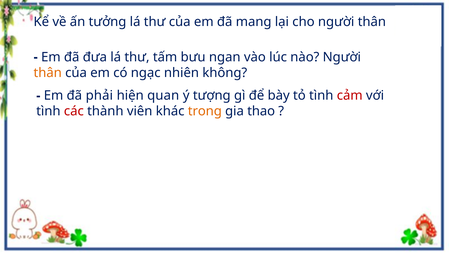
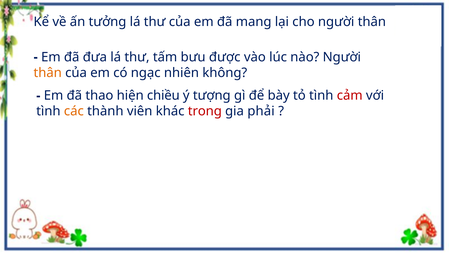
ngan: ngan -> được (225, 57)
phải: phải -> thao (99, 95)
quan: quan -> chiều (163, 95)
các colour: red -> orange (74, 111)
trong colour: orange -> red (205, 111)
thao: thao -> phải (261, 111)
